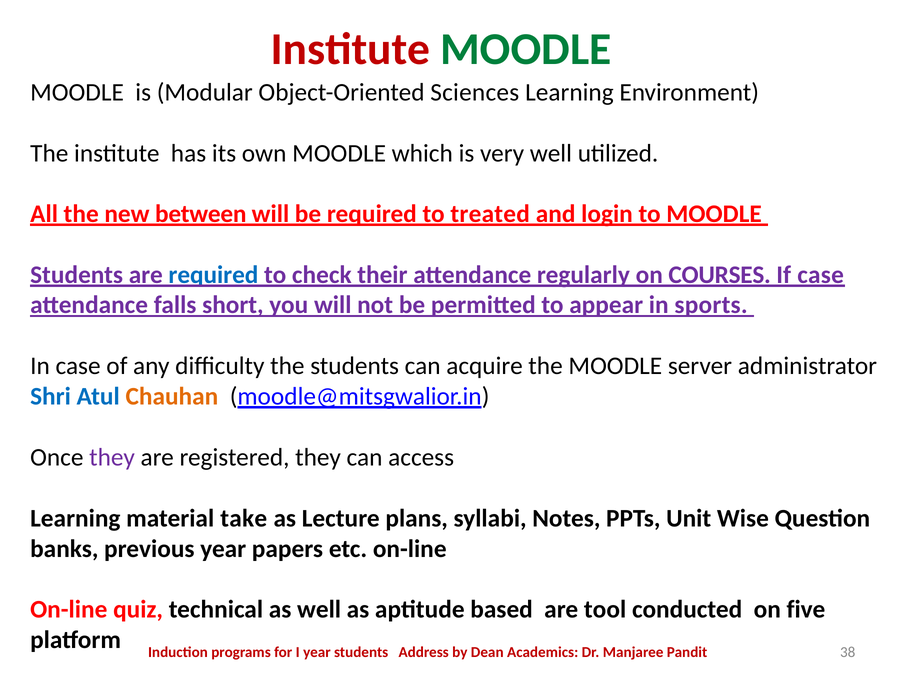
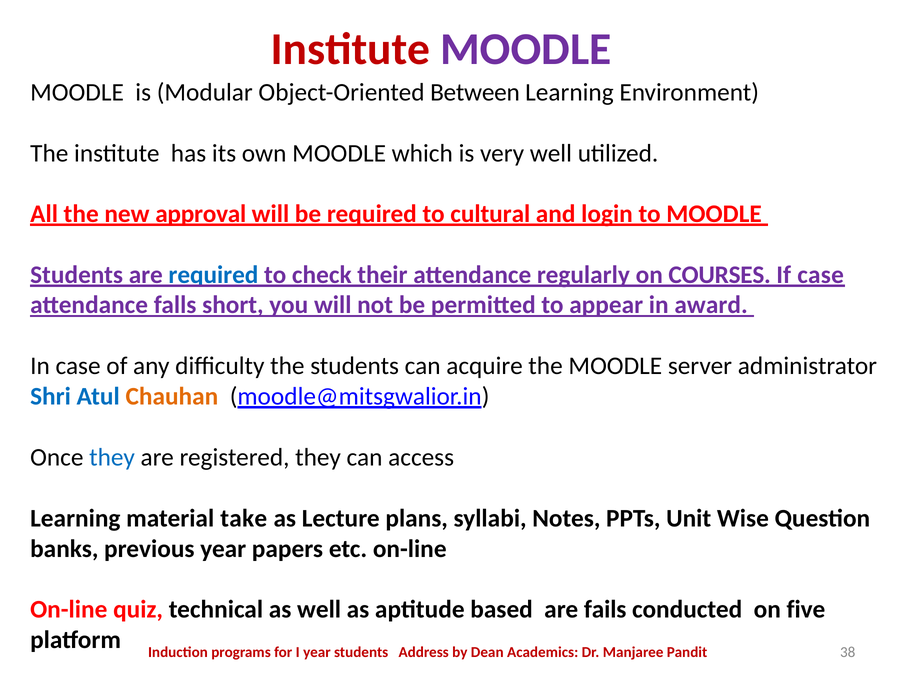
MOODLE colour: green -> purple (526, 49)
Sciences: Sciences -> Between (475, 92)
between: between -> approval (201, 214)
treated: treated -> cultural (490, 214)
sports: sports -> award (711, 305)
they colour: purple -> blue (112, 457)
tool: tool -> fails (605, 609)
